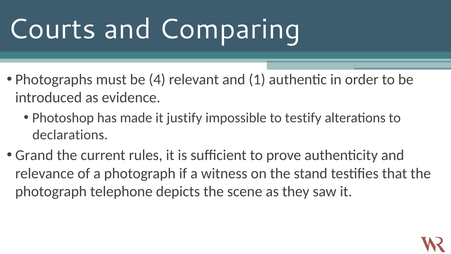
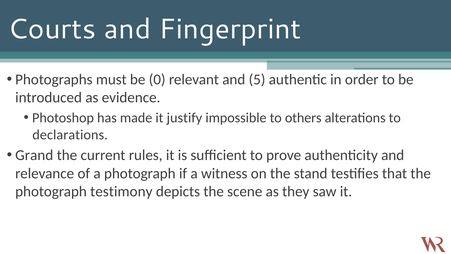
Comparing: Comparing -> Fingerprint (230, 29)
4: 4 -> 0 (157, 80)
1: 1 -> 5 (257, 80)
testify: testify -> others (303, 118)
telephone: telephone -> testimony (121, 191)
